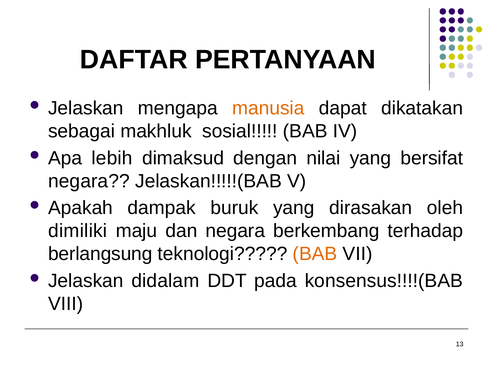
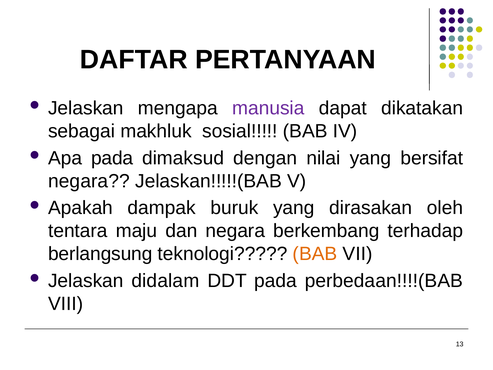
manusia colour: orange -> purple (268, 108)
Apa lebih: lebih -> pada (112, 158)
dimiliki: dimiliki -> tentara (78, 231)
konsensus!!!!(BAB: konsensus!!!!(BAB -> perbedaan!!!!(BAB (384, 281)
